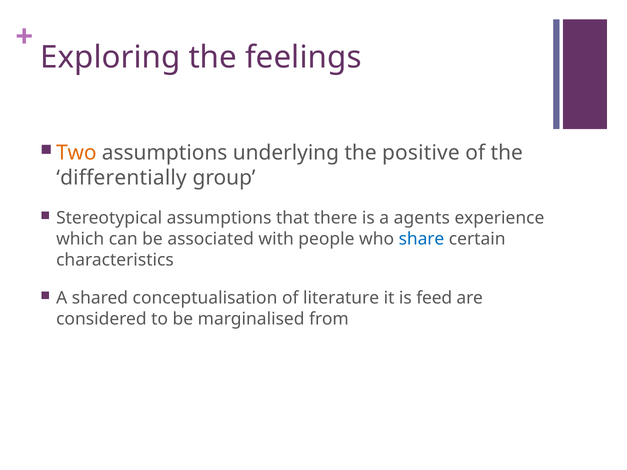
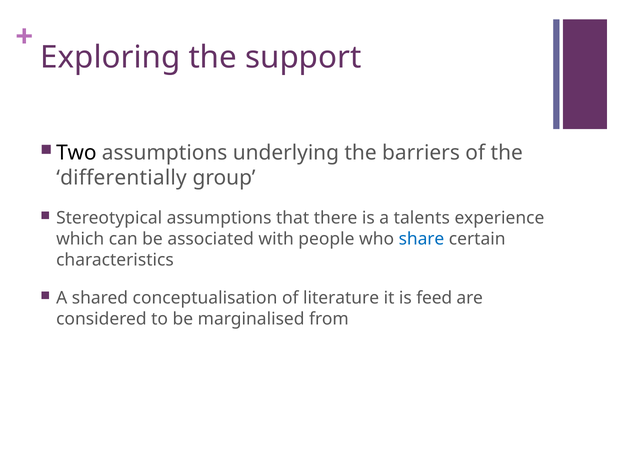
feelings: feelings -> support (303, 57)
Two colour: orange -> black (76, 153)
positive: positive -> barriers (421, 153)
agents: agents -> talents (422, 218)
